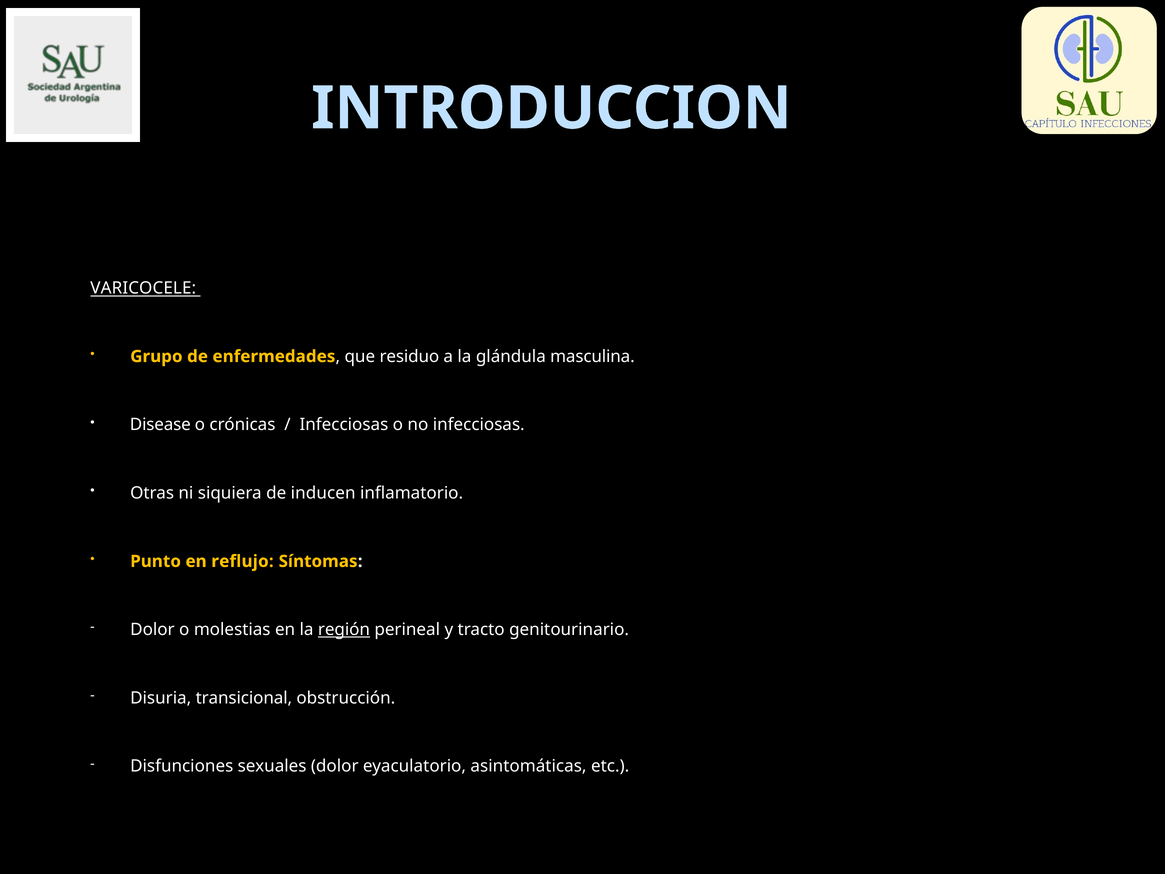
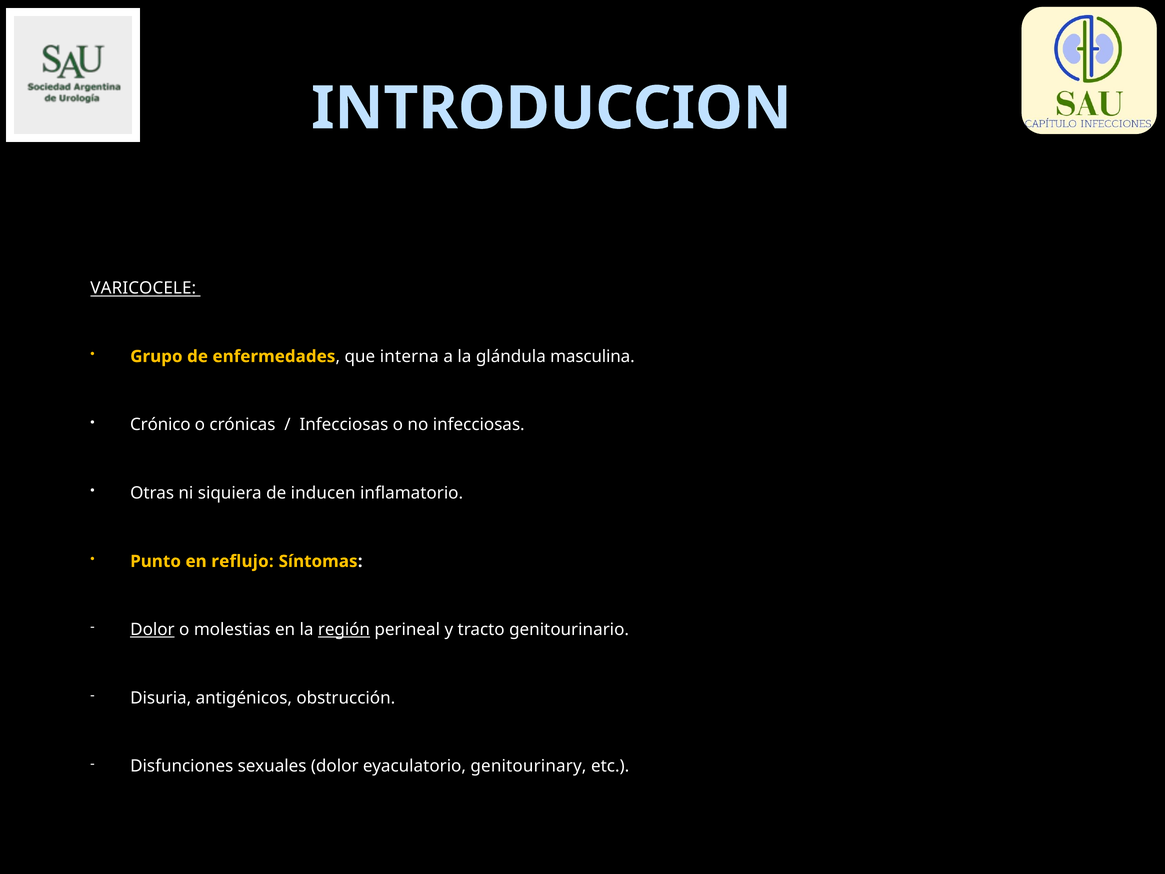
residuo: residuo -> interna (409, 356)
Disease: Disease -> Crónico (160, 425)
Dolor underline: none -> present (152, 629)
transicional: transicional -> antigénicos (244, 698)
asintomáticas: asintomáticas -> genitourinary (528, 766)
